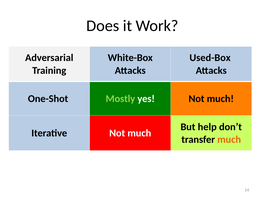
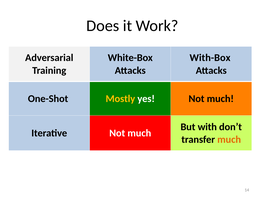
Used-Box: Used-Box -> With-Box (210, 58)
Mostly colour: light green -> yellow (120, 98)
help: help -> with (207, 127)
